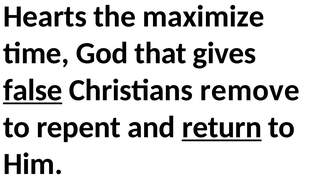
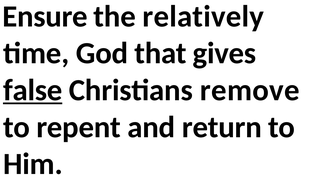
Hearts: Hearts -> Ensure (45, 16)
maximize: maximize -> relatively (203, 16)
return underline: present -> none (222, 127)
